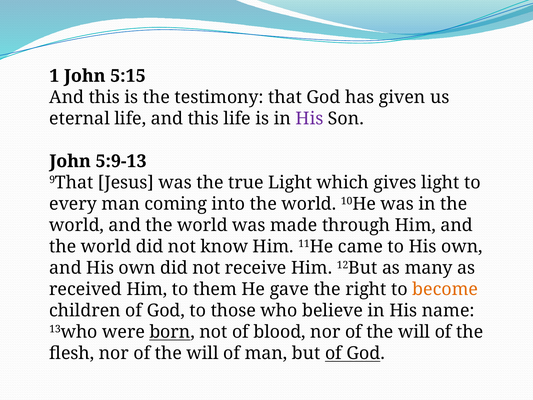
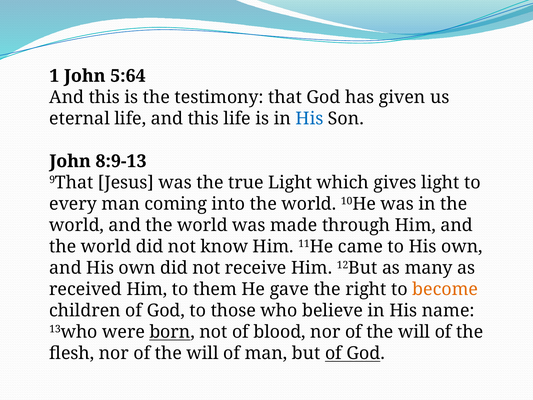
5:15: 5:15 -> 5:64 (128, 76)
His colour: purple -> blue (309, 119)
5:9-13: 5:9-13 -> 8:9-13 (121, 161)
